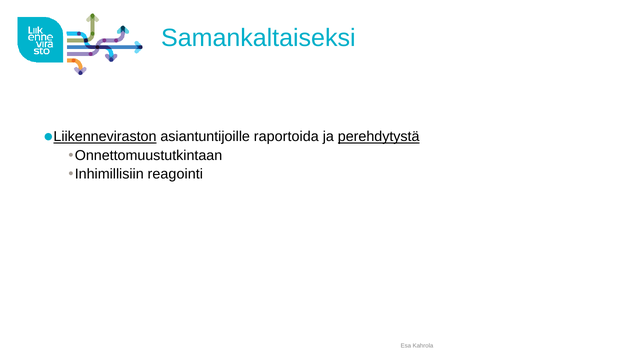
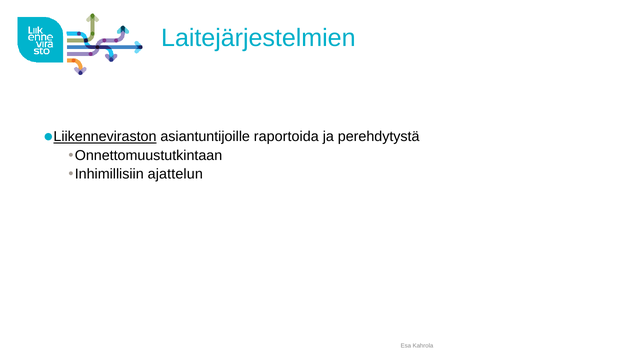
Samankaltaiseksi: Samankaltaiseksi -> Laitejärjestelmien (258, 38)
perehdytystä underline: present -> none (379, 137)
reagointi: reagointi -> ajattelun (175, 174)
